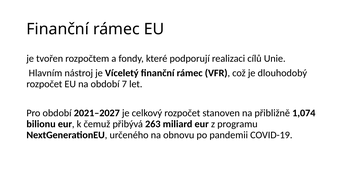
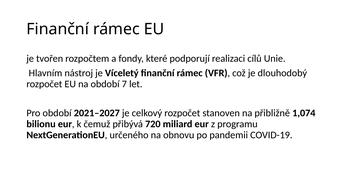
263: 263 -> 720 (153, 124)
